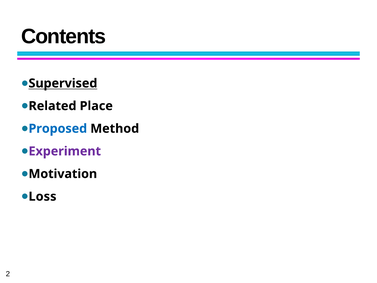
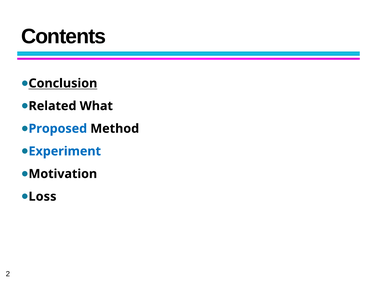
Supervised: Supervised -> Conclusion (63, 83)
Place: Place -> What (96, 106)
Experiment colour: purple -> blue (65, 151)
